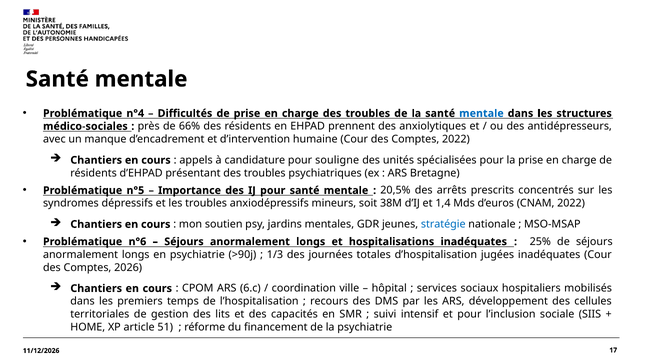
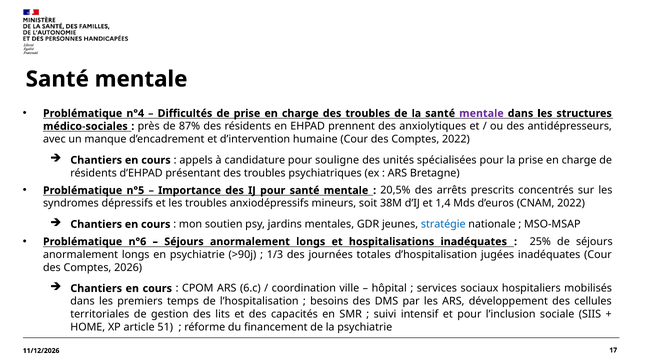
mentale colour: blue -> purple (481, 113)
66%: 66% -> 87% (190, 126)
recours: recours -> besoins (329, 301)
